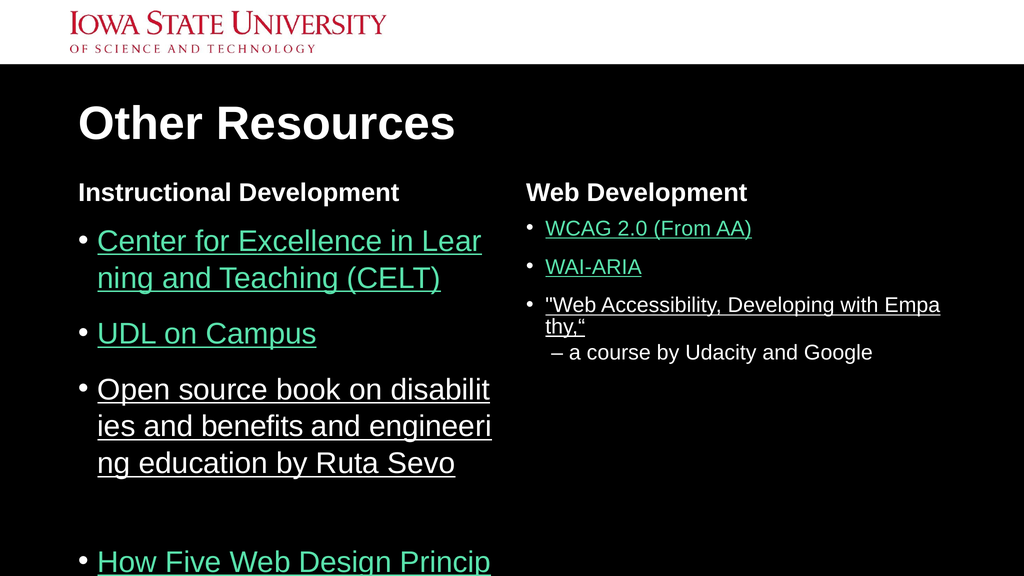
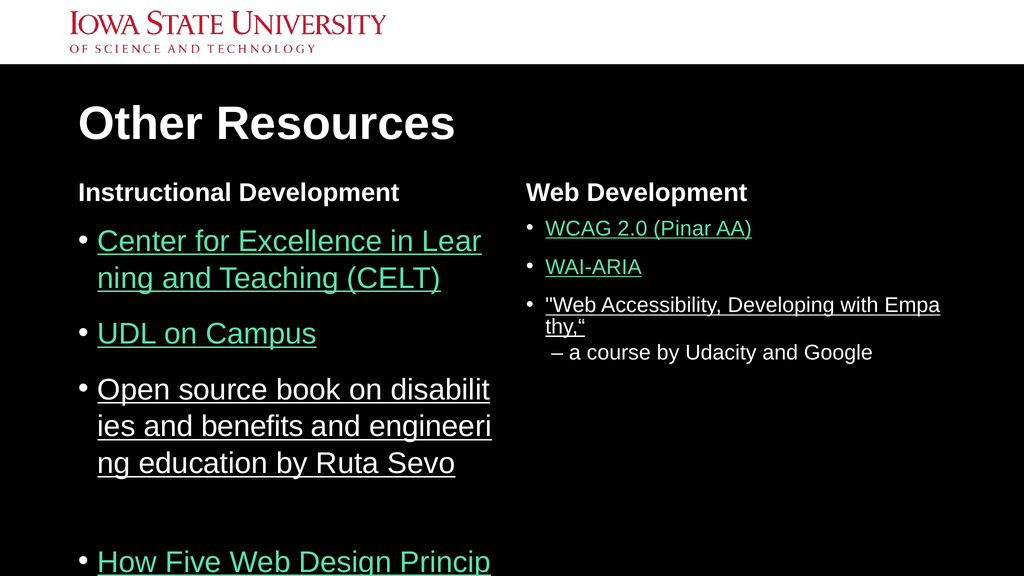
From: From -> Pinar (682, 229)
